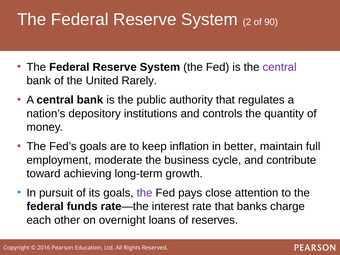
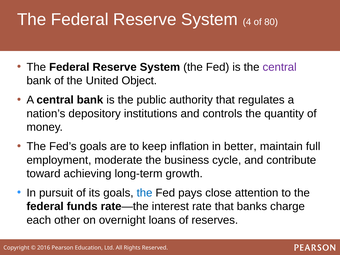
2: 2 -> 4 (247, 22)
90: 90 -> 80 (271, 22)
Rarely: Rarely -> Object (139, 81)
the colour: purple -> blue (145, 193)
